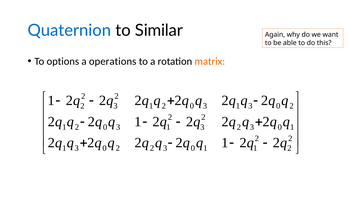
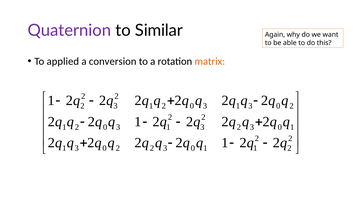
Quaternion colour: blue -> purple (69, 30)
options: options -> applied (63, 61)
operations: operations -> conversion (113, 61)
